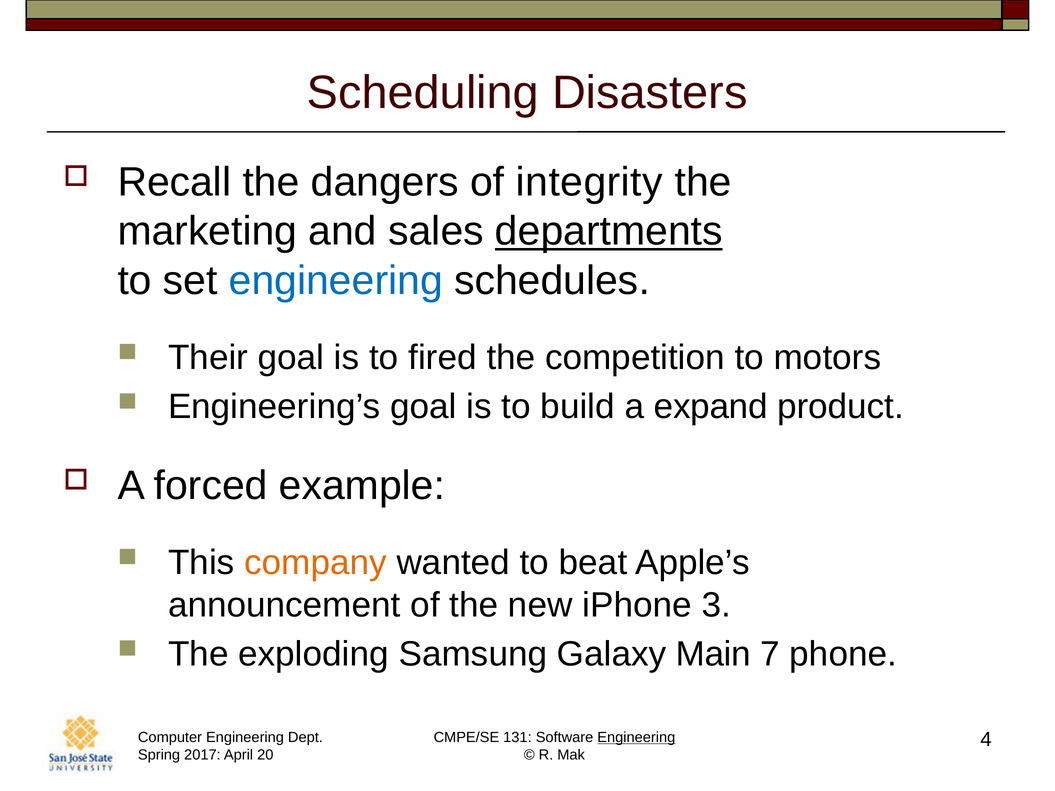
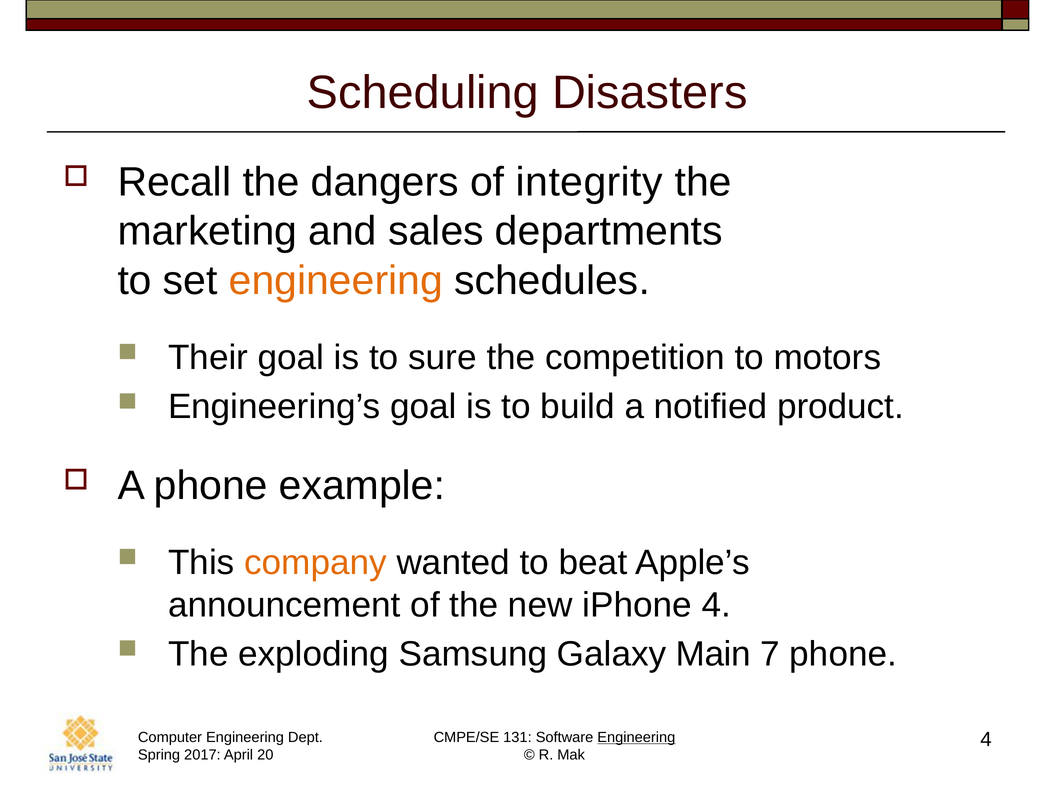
departments underline: present -> none (609, 231)
engineering colour: blue -> orange (336, 281)
fired: fired -> sure (442, 358)
expand: expand -> notified (711, 407)
A forced: forced -> phone (211, 486)
iPhone 3: 3 -> 4 (716, 605)
